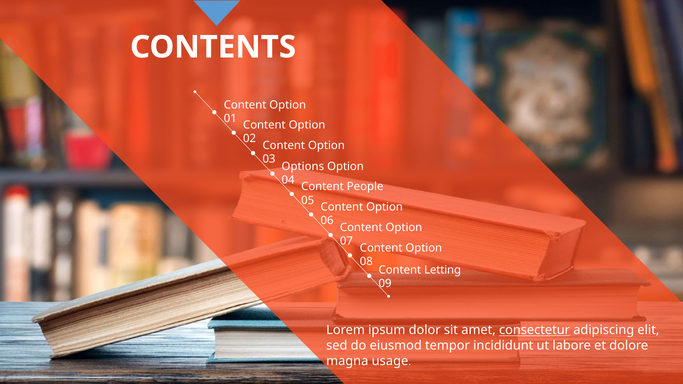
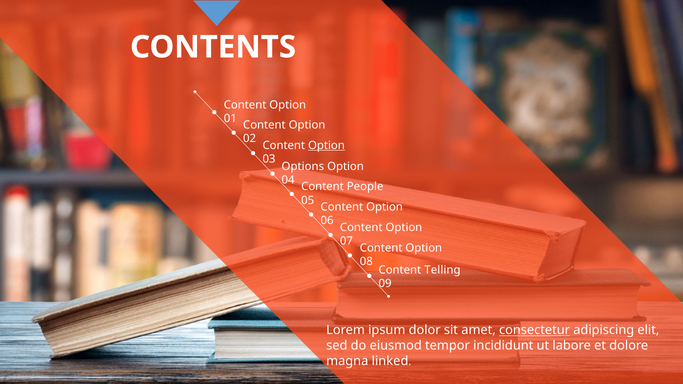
Option underline: none -> present (326, 145)
Letting: Letting -> Telling (442, 270)
usage: usage -> linked (390, 361)
